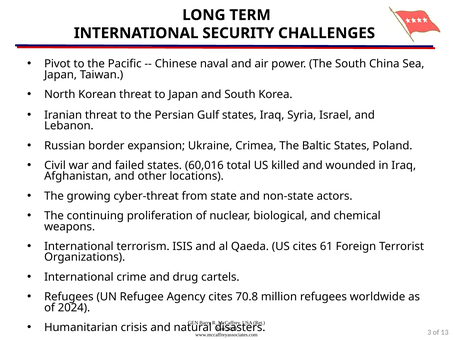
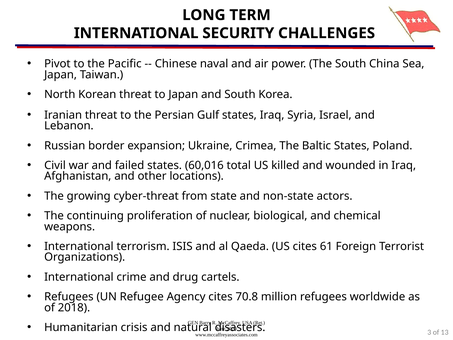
2024: 2024 -> 2018 (74, 307)
